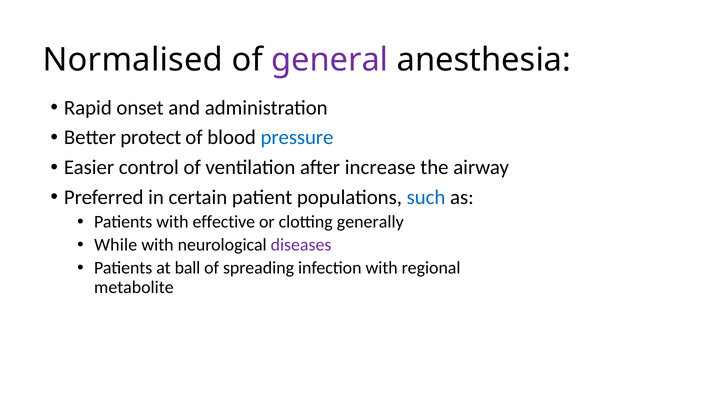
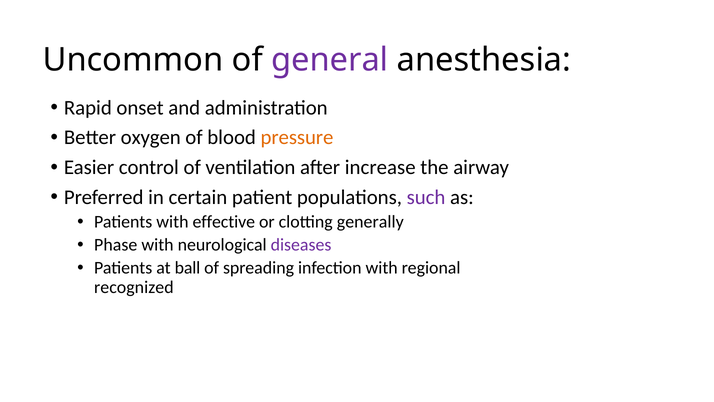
Normalised: Normalised -> Uncommon (133, 60)
protect: protect -> oxygen (151, 137)
pressure colour: blue -> orange (297, 137)
such colour: blue -> purple (426, 197)
While: While -> Phase (116, 245)
metabolite: metabolite -> recognized (134, 287)
